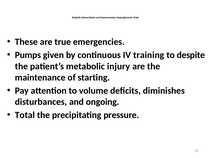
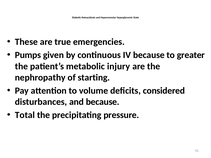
IV training: training -> because (149, 55)
despite: despite -> greater (191, 55)
maintenance: maintenance -> nephropathy (40, 78)
diminishes: diminishes -> considered (164, 91)
and ongoing: ongoing -> because (103, 102)
